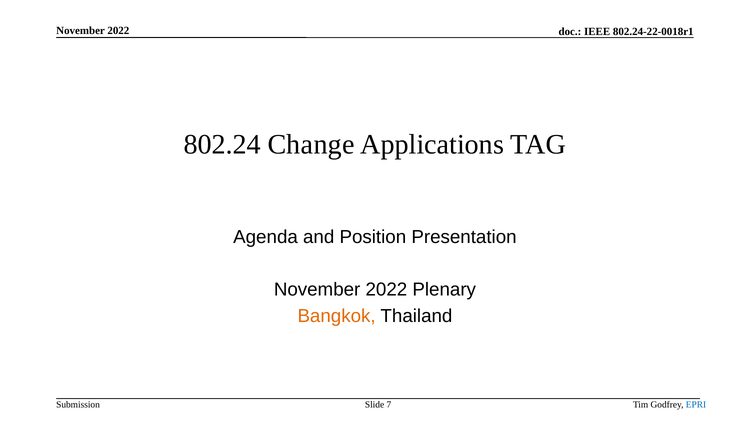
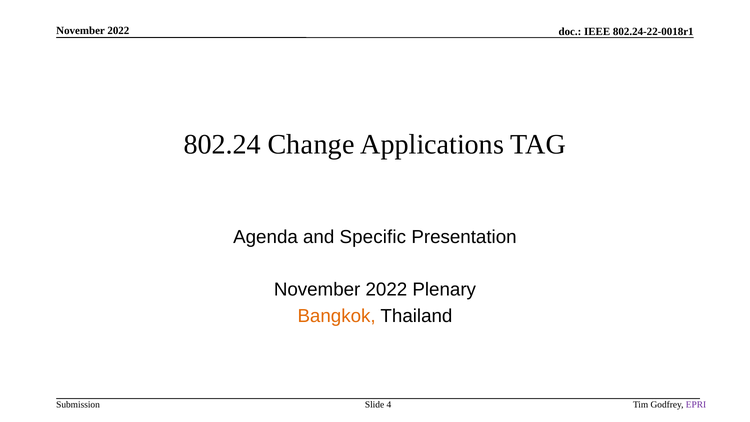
Position: Position -> Specific (373, 237)
7: 7 -> 4 (389, 405)
EPRI colour: blue -> purple (696, 405)
